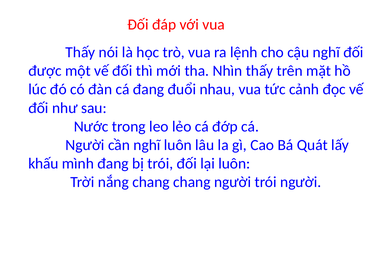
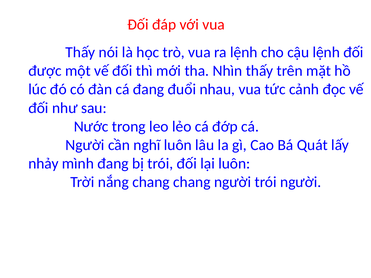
cậu nghĩ: nghĩ -> lệnh (326, 52)
khấu: khấu -> nhảy (43, 164)
